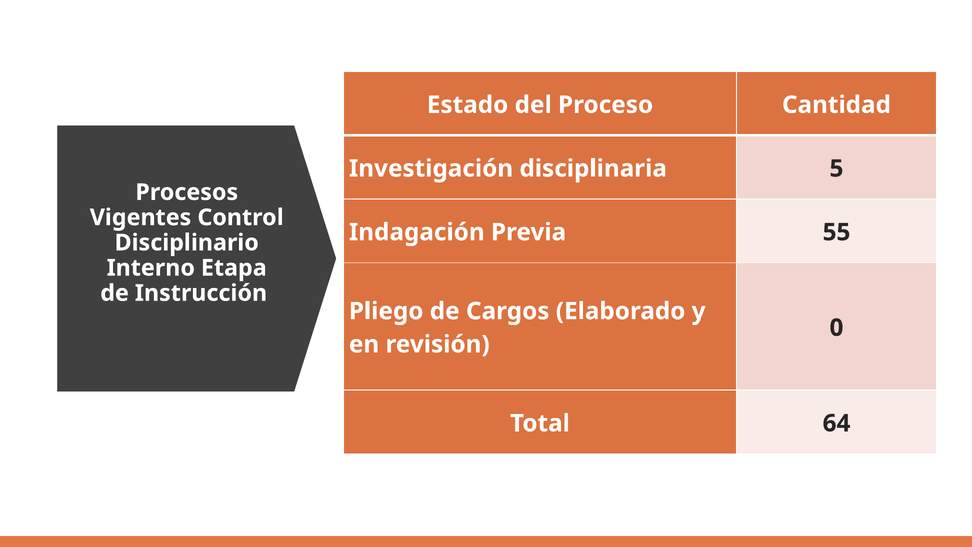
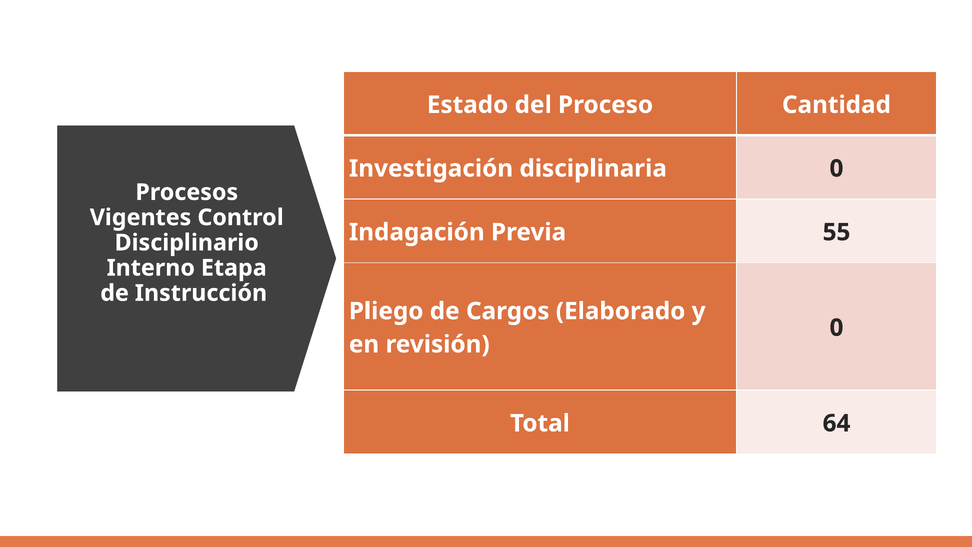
disciplinaria 5: 5 -> 0 (836, 169)
